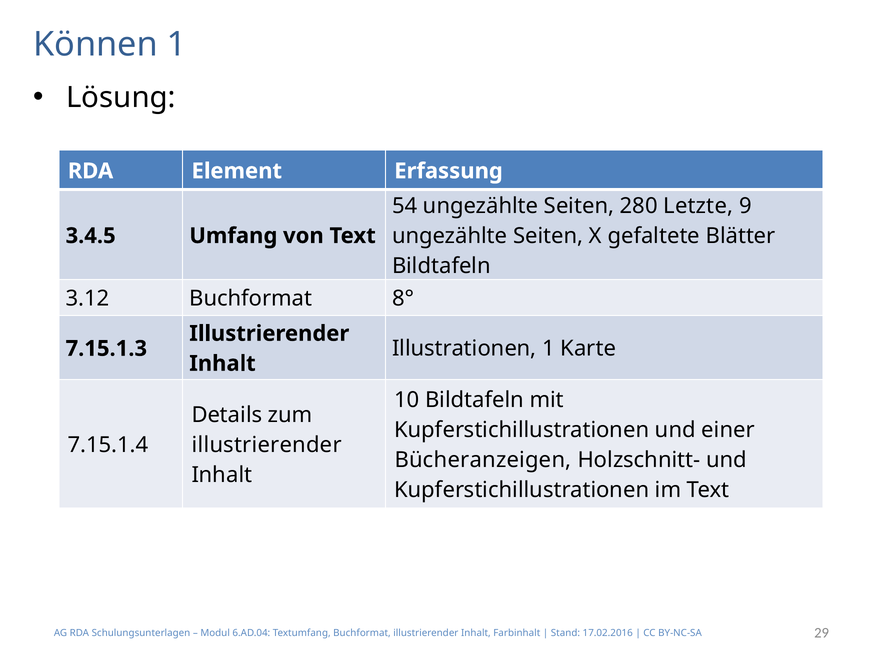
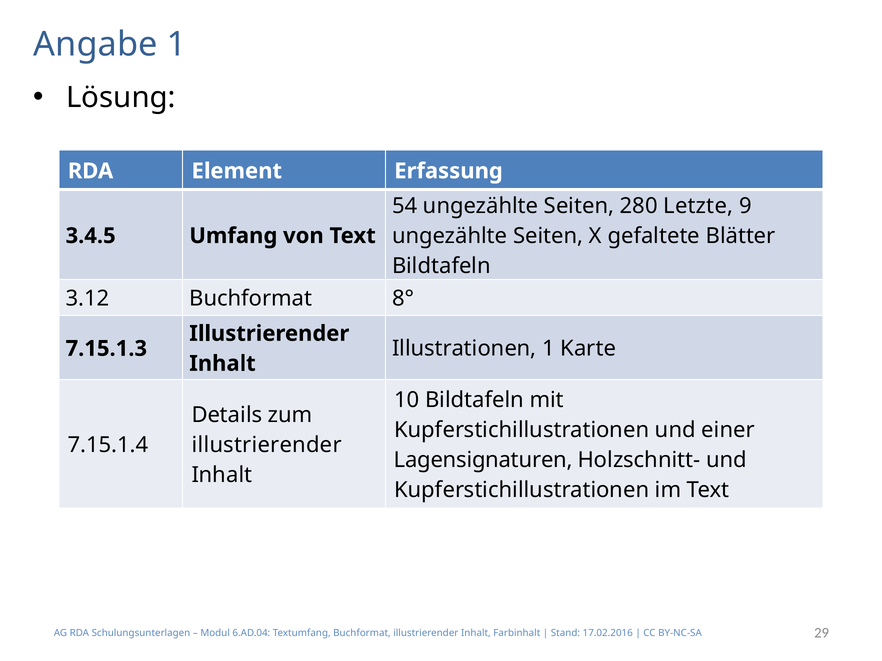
Können: Können -> Angabe (95, 45)
Bücheranzeigen: Bücheranzeigen -> Lagensignaturen (483, 460)
